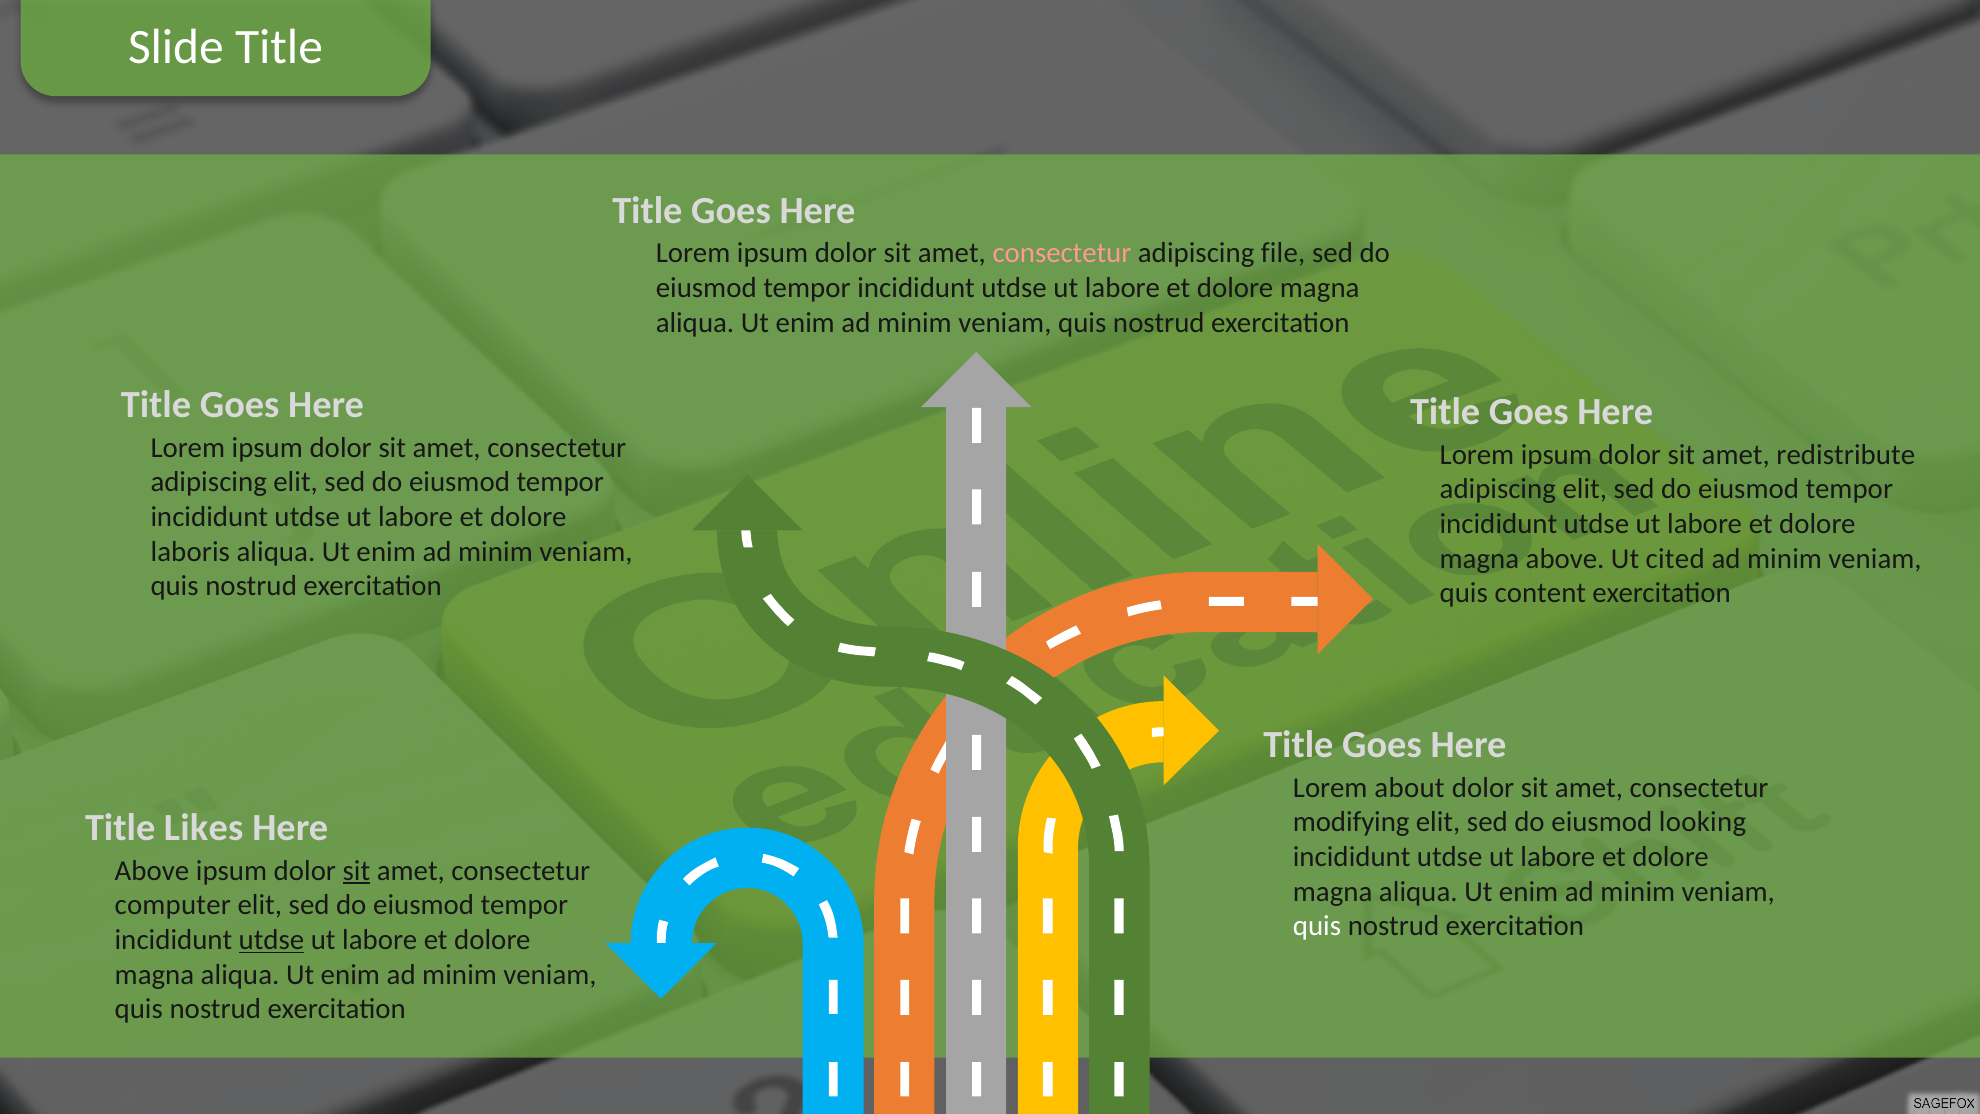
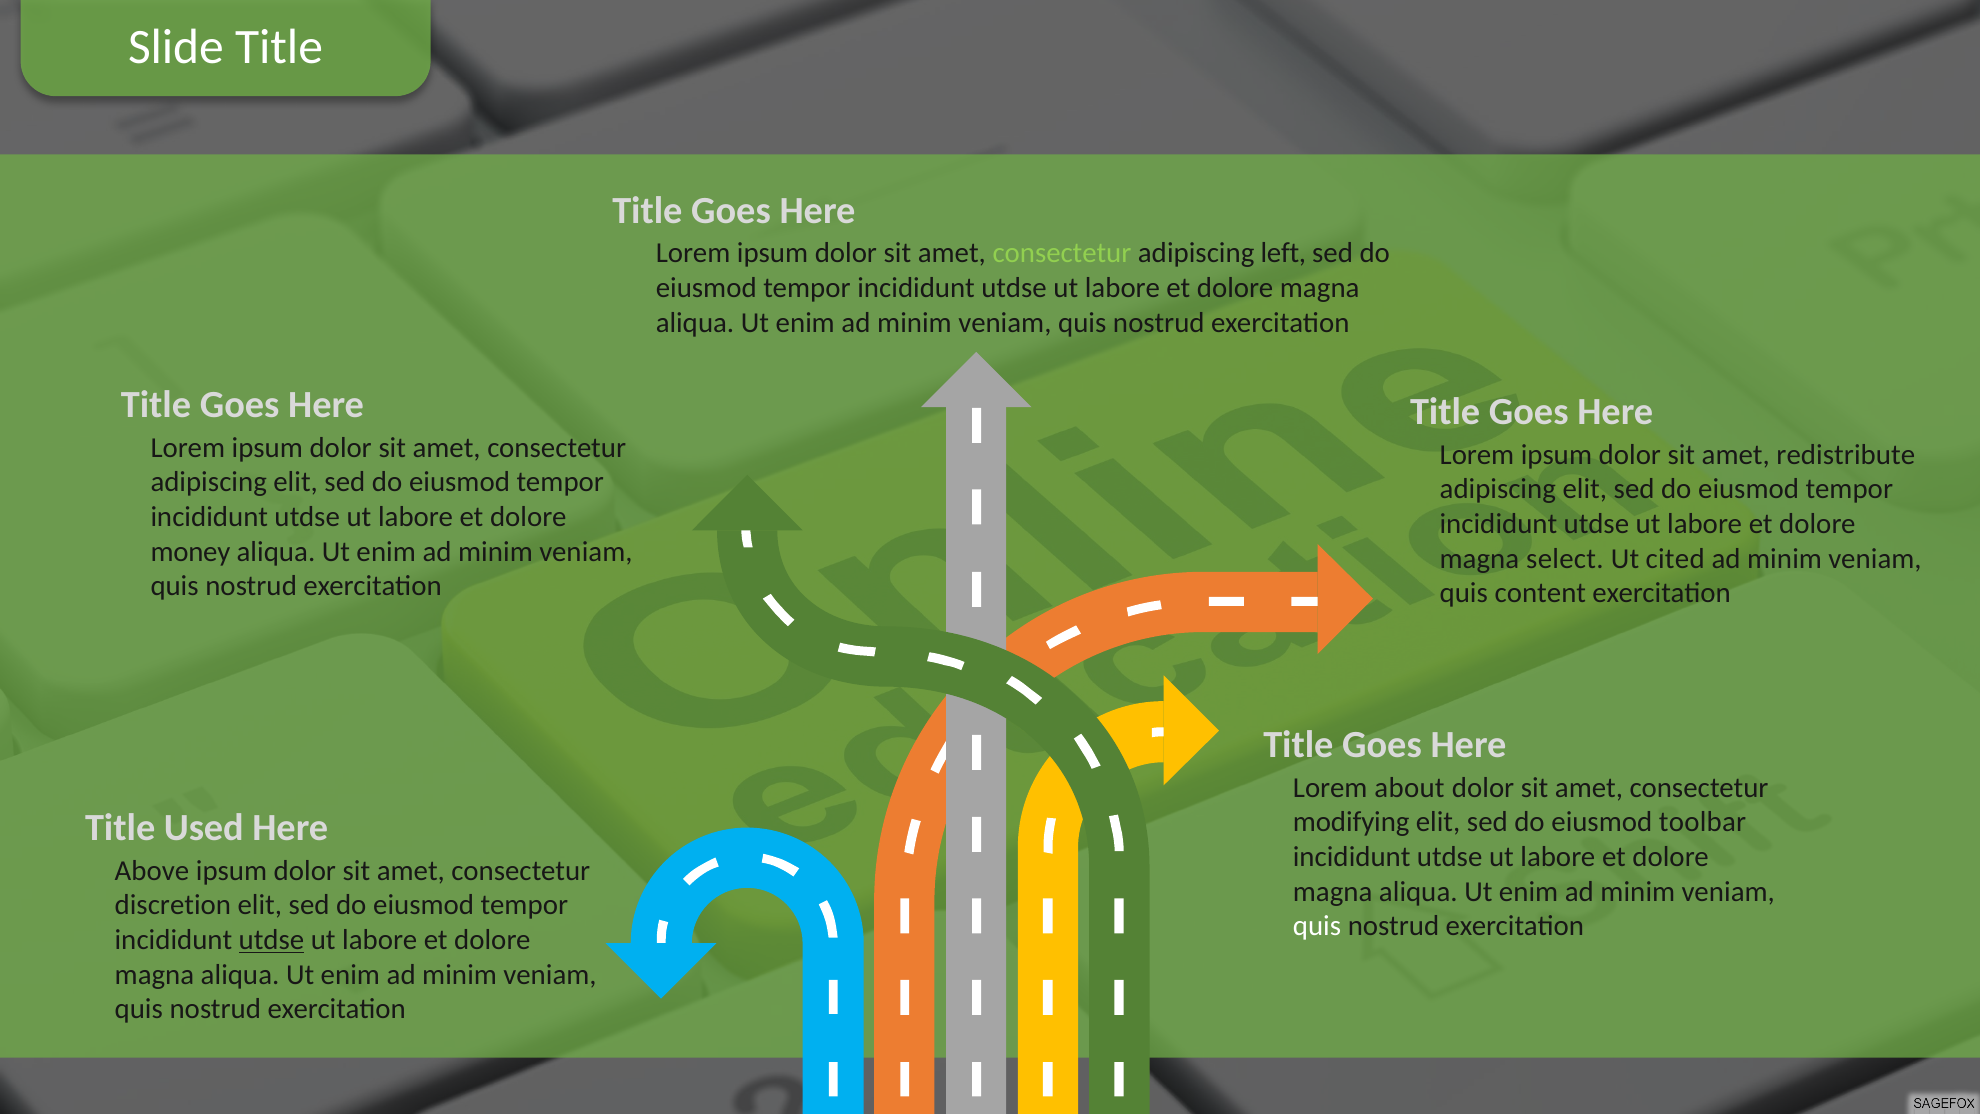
consectetur colour: pink -> light green (1062, 253)
file: file -> left (1283, 253)
laboris: laboris -> money (190, 552)
magna above: above -> select (1565, 558)
looking: looking -> toolbar (1703, 822)
Likes: Likes -> Used (204, 828)
sit underline: present -> none (356, 871)
computer: computer -> discretion (173, 905)
